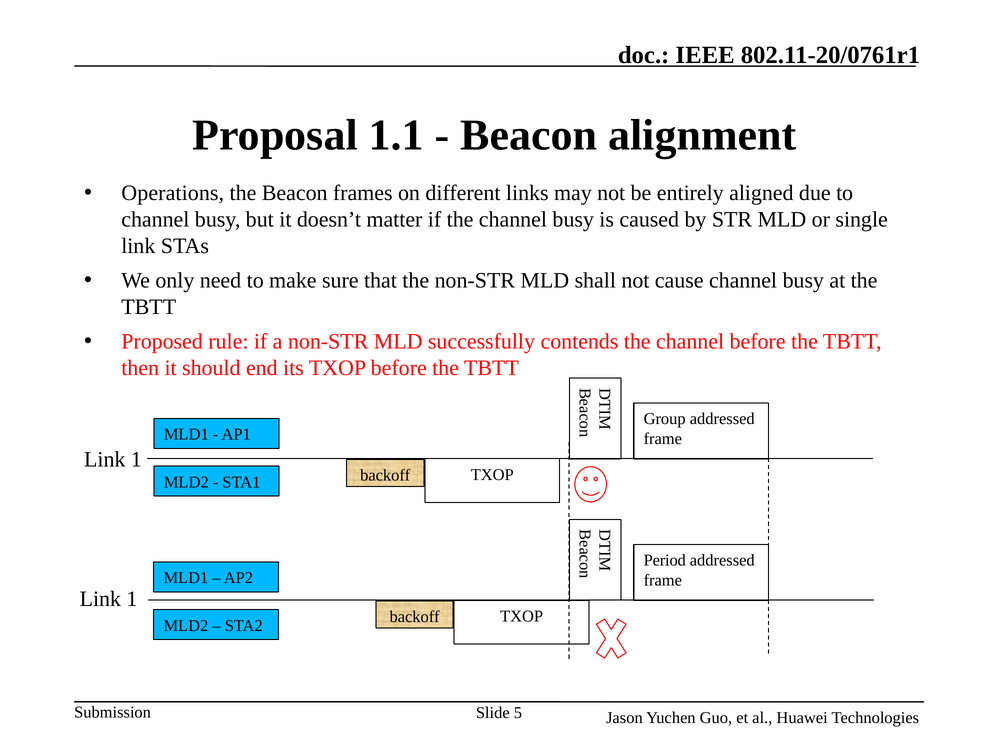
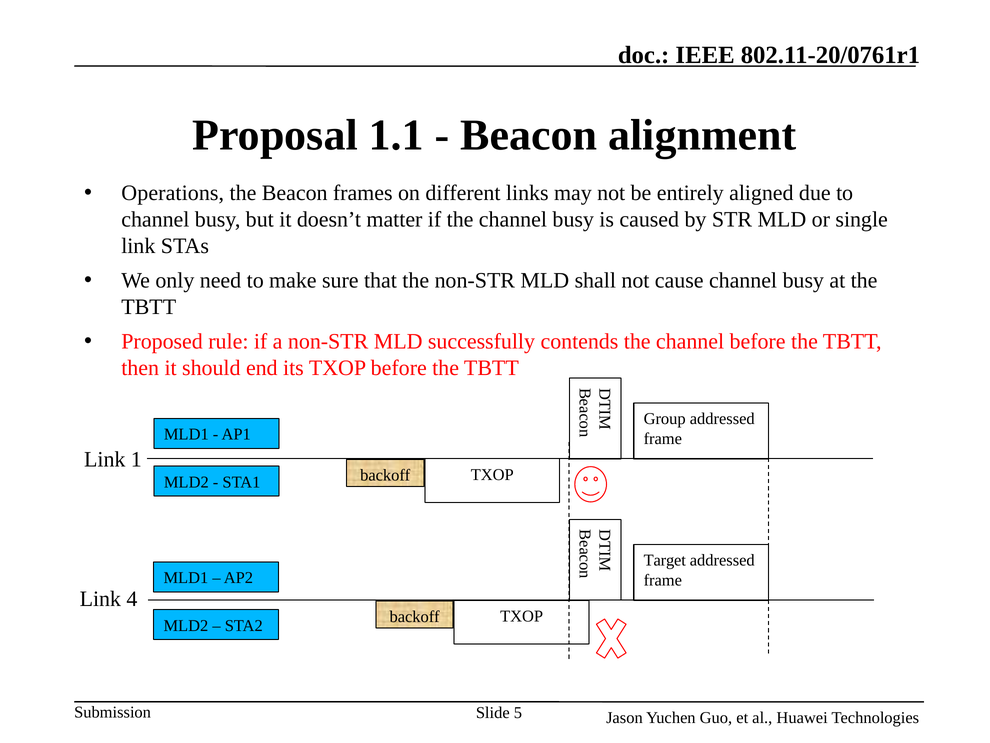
Period: Period -> Target (665, 560)
1: 1 -> 4 (132, 598)
